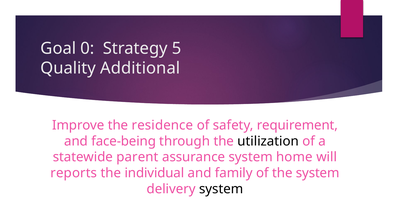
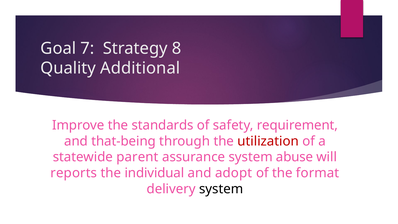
0: 0 -> 7 (87, 48)
5: 5 -> 8 (177, 48)
residence: residence -> standards (163, 125)
face-being: face-being -> that-being (124, 141)
utilization colour: black -> red (268, 141)
home: home -> abuse (295, 157)
family: family -> adopt (234, 173)
the system: system -> format (318, 173)
